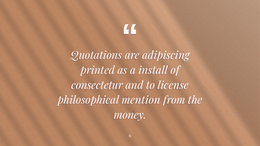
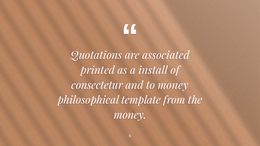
adipiscing: adipiscing -> associated (166, 55)
to license: license -> money (173, 85)
mention: mention -> template (141, 100)
